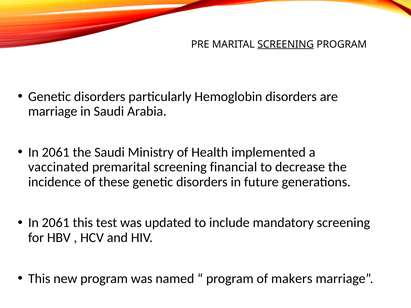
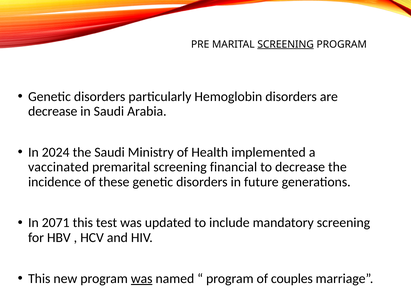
marriage: marriage -> decrease (53, 111)
2061: 2061 -> 2024 (56, 152)
2061: 2061 -> 2071 (56, 223)
was underline: none -> present (142, 279)
makers: makers -> couples (292, 279)
